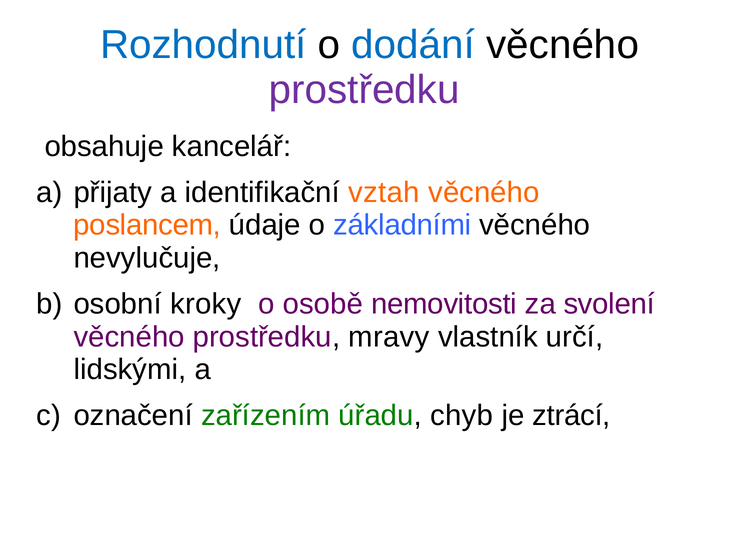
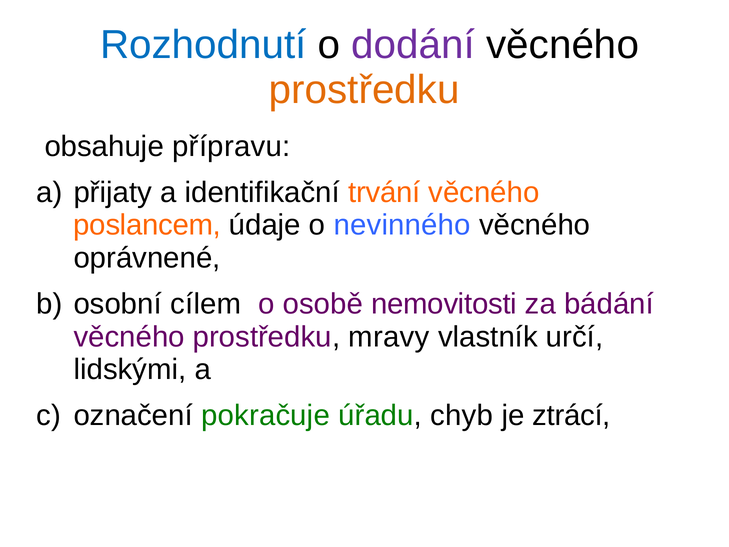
dodání colour: blue -> purple (413, 45)
prostředku colour: purple -> orange (364, 90)
kancelář: kancelář -> přípravu (231, 146)
vztah: vztah -> trvání (384, 192)
základními: základními -> nevinného (402, 225)
nevylučuje: nevylučuje -> oprávnené (147, 258)
kroky: kroky -> cílem (206, 304)
svolení: svolení -> bádání (609, 304)
zařízením: zařízením -> pokračuje (266, 415)
